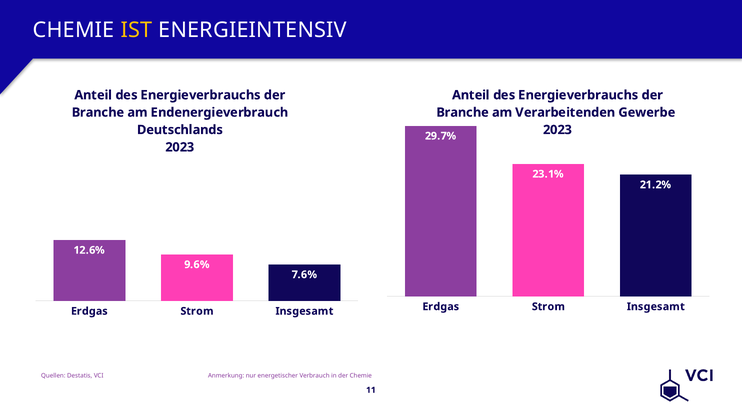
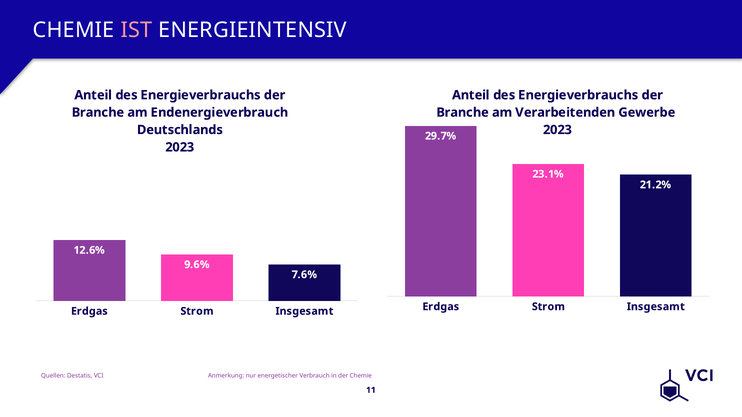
IST colour: yellow -> pink (136, 30)
